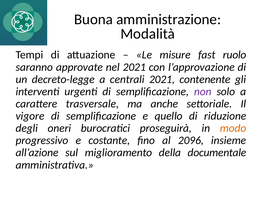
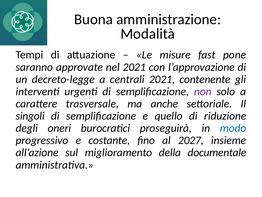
ruolo: ruolo -> pone (235, 55)
vigore: vigore -> singoli (30, 116)
modo colour: orange -> blue (233, 128)
2096: 2096 -> 2027 (191, 140)
